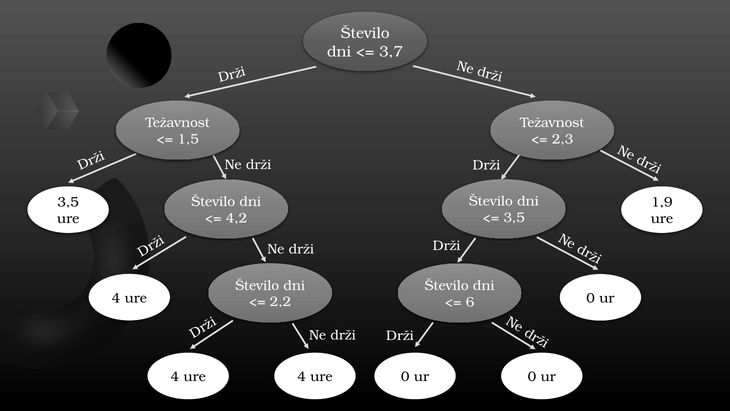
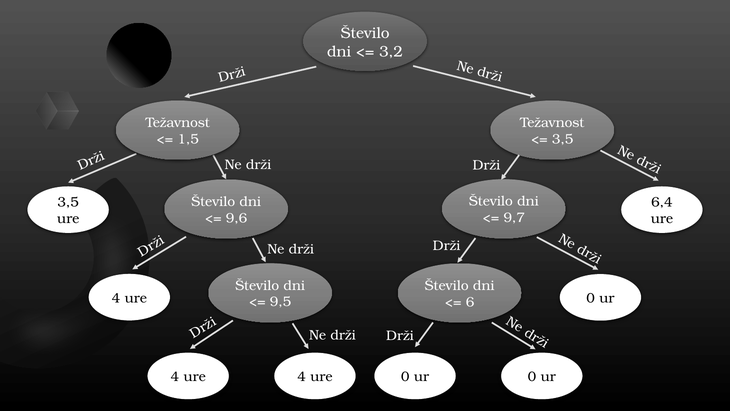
3,7: 3,7 -> 3,2 (391, 51)
2,3: 2,3 -> 3,5 (563, 139)
1,9: 1,9 -> 6,4 (662, 202)
3,5: 3,5 -> 9,7 (514, 218)
4,2: 4,2 -> 9,6 (237, 218)
2,2: 2,2 -> 9,5 (281, 302)
